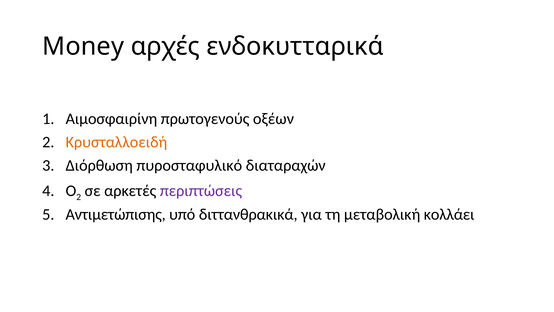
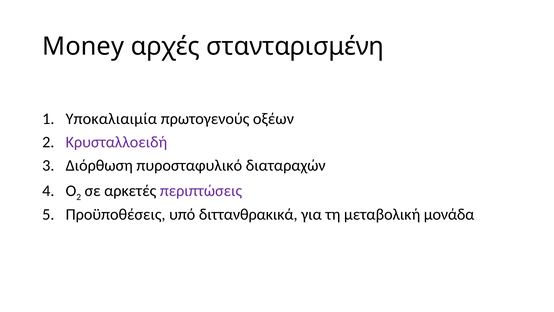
ενδοκυτταρικά: ενδοκυτταρικά -> στανταρισμένη (295, 47)
Αιμοσφαιρίνη: Αιμοσφαιρίνη -> Υποκαλιαιμία (111, 119)
Κρυσταλλοειδή colour: orange -> purple (116, 142)
Αντιμετώπισης: Αντιμετώπισης -> Προϋποθέσεις (116, 214)
κολλάει: κολλάει -> μονάδα (449, 214)
